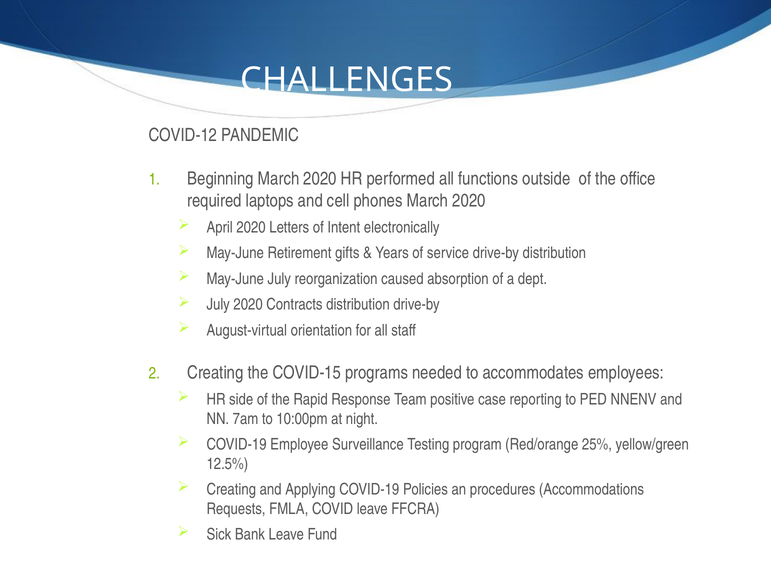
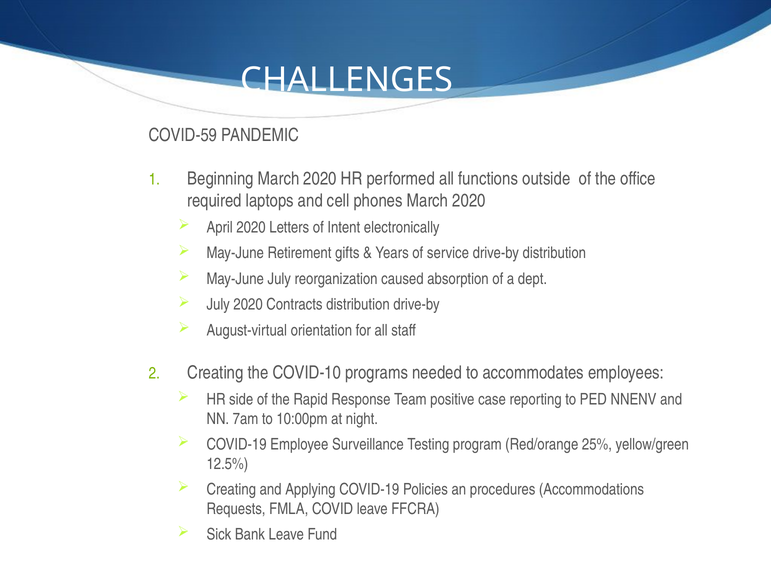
COVID-12: COVID-12 -> COVID-59 (183, 135)
COVID-15: COVID-15 -> COVID-10 (307, 372)
